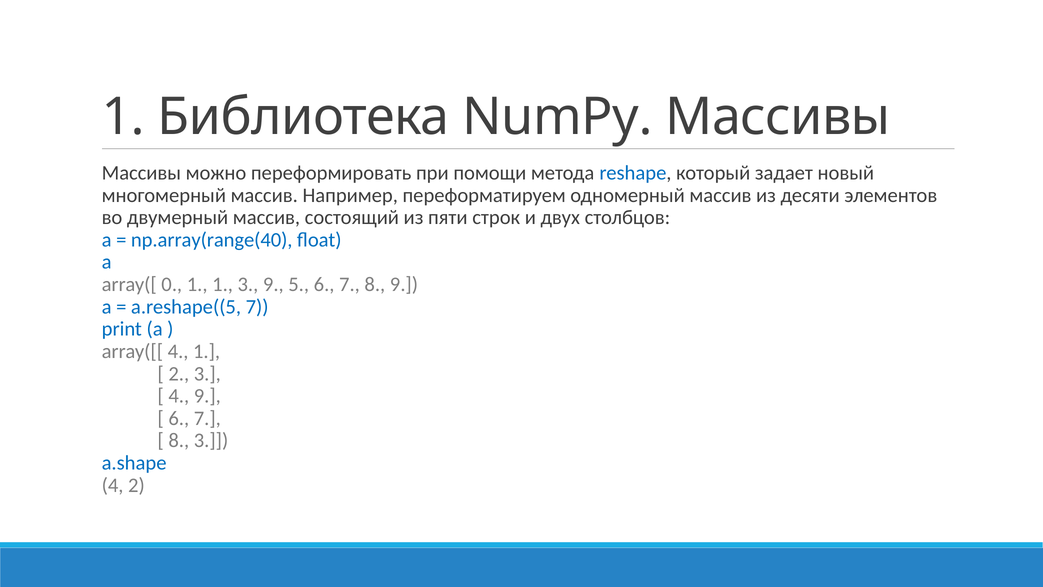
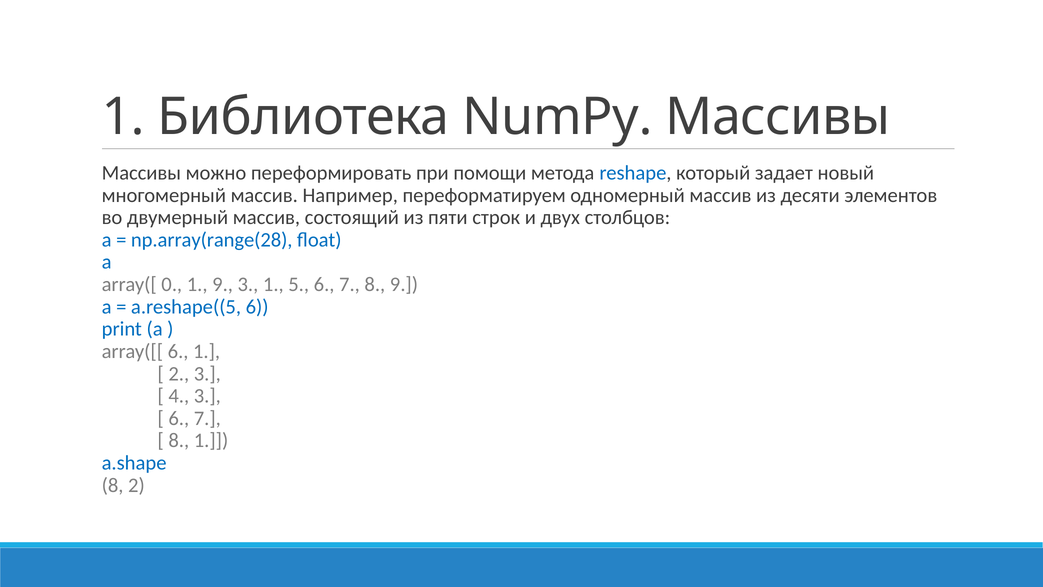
np.array(range(40: np.array(range(40 -> np.array(range(28 (212, 240)
1 1: 1 -> 9 (223, 284)
3 9: 9 -> 1 (273, 284)
a.reshape((5 7: 7 -> 6 (257, 307)
array([[ 4: 4 -> 6 (178, 351)
4 9: 9 -> 3 (207, 396)
8 3: 3 -> 1 (211, 440)
4: 4 -> 8 (113, 485)
